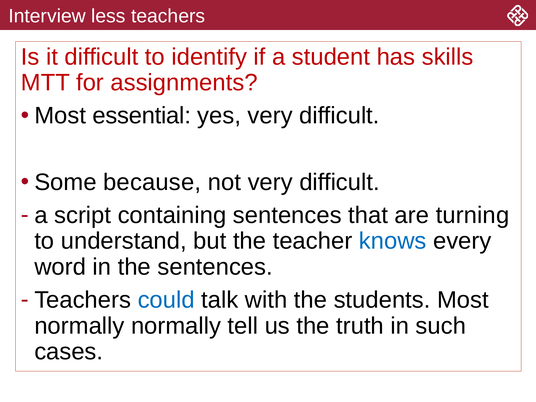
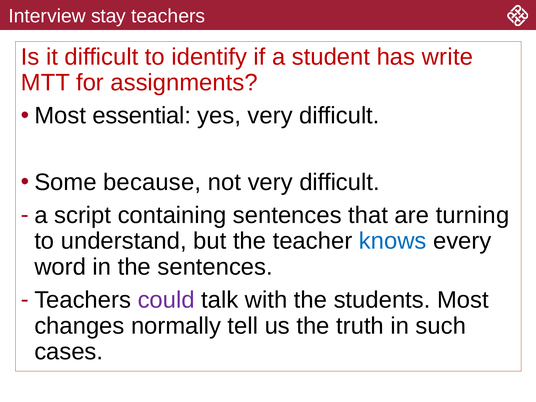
less: less -> stay (109, 16)
skills: skills -> write (447, 57)
could colour: blue -> purple (166, 300)
normally: normally -> changes (79, 326)
